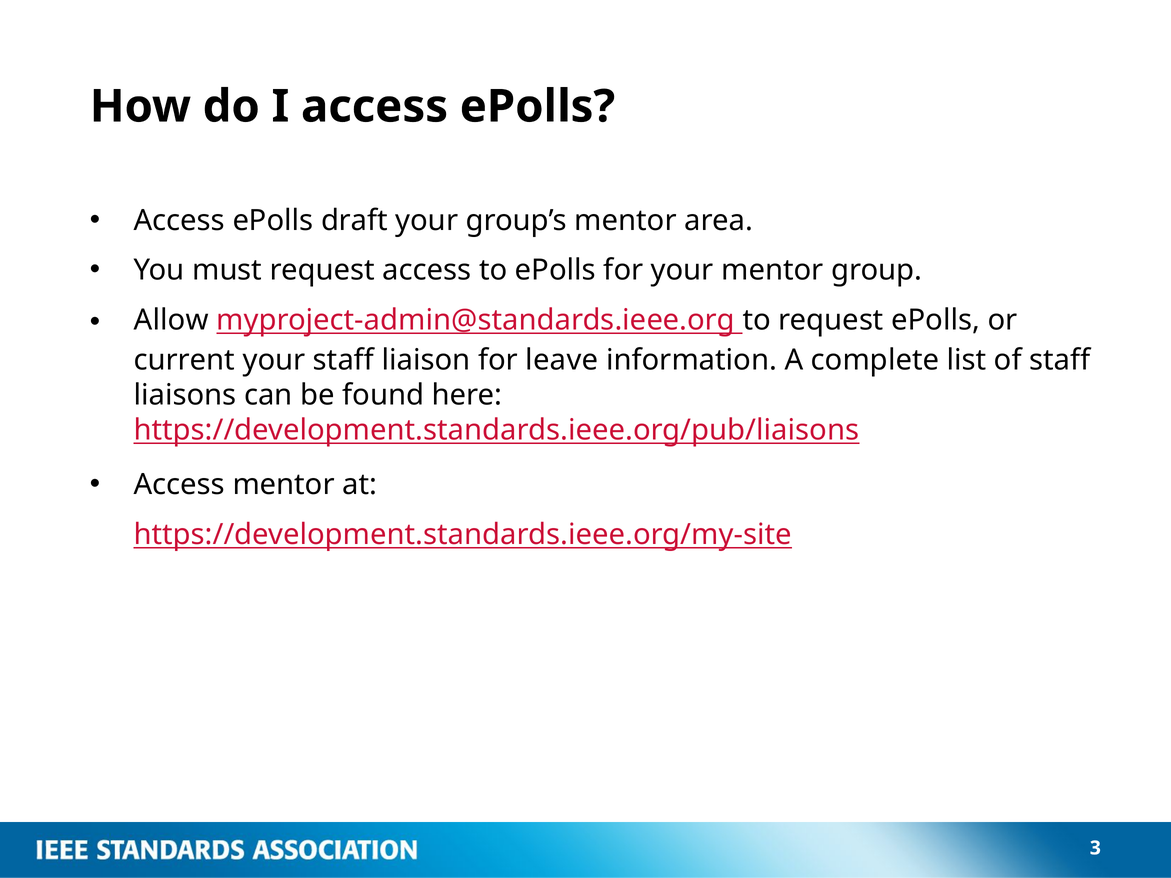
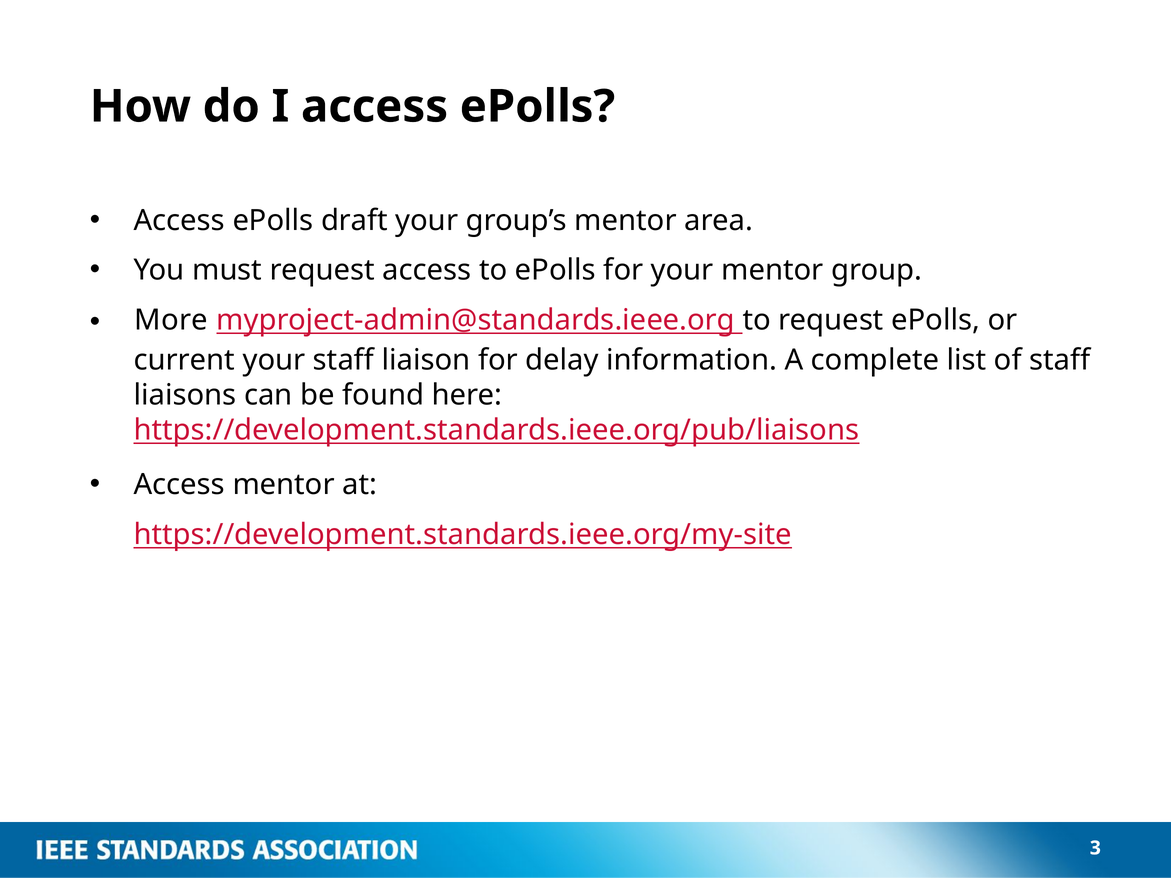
Allow: Allow -> More (171, 320)
leave: leave -> delay (562, 360)
